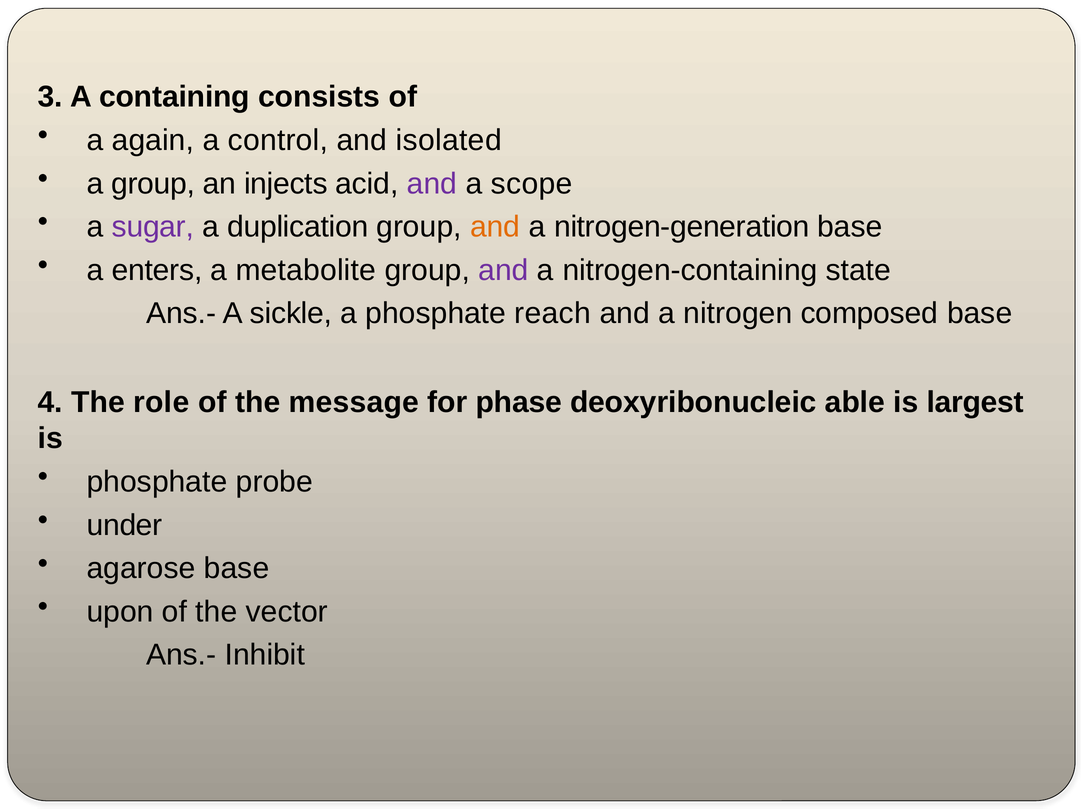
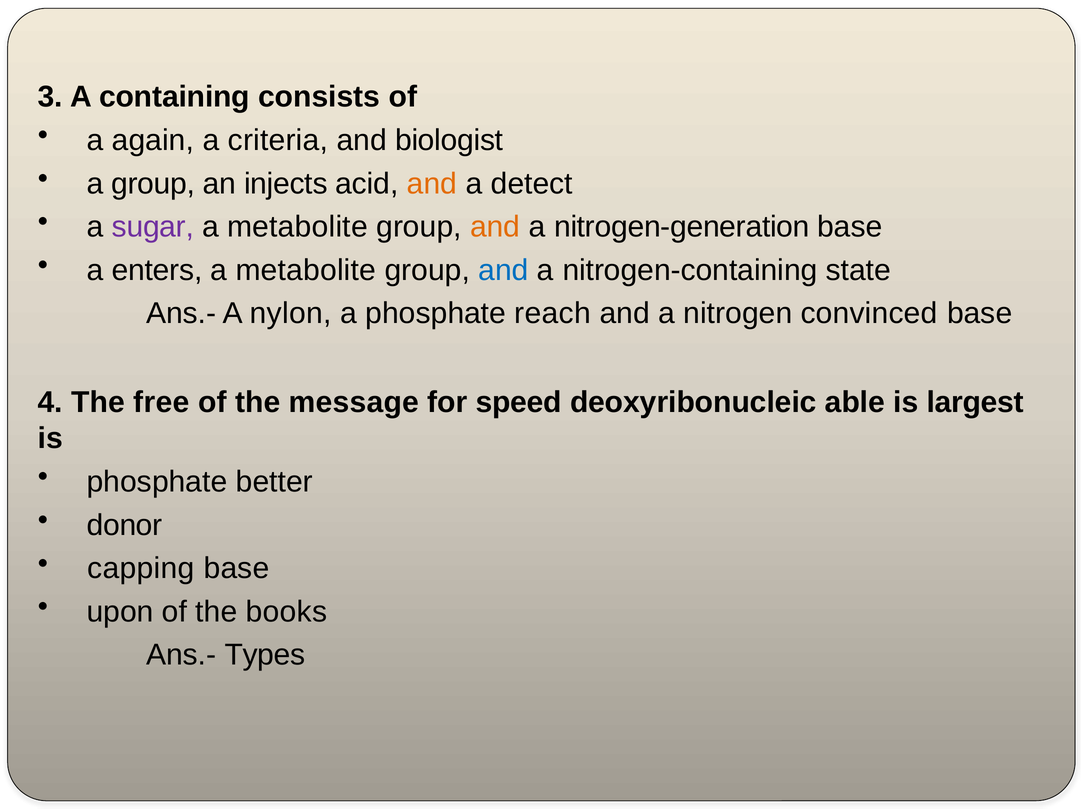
control: control -> criteria (278, 140)
isolated: isolated -> biologist (449, 140)
and colour: purple -> orange (432, 184)
scope: scope -> detect (532, 184)
duplication: duplication -> metabolite (297, 227)
and colour: purple -> blue (503, 270)
sickle: sickle -> nylon (291, 314)
composed: composed -> convinced (869, 314)
role: role -> free (161, 402)
phase: phase -> speed (519, 402)
probe: probe -> better (274, 482)
under: under -> donor (125, 525)
agarose: agarose -> capping (141, 569)
vector: vector -> books (287, 612)
Inhibit: Inhibit -> Types (265, 655)
